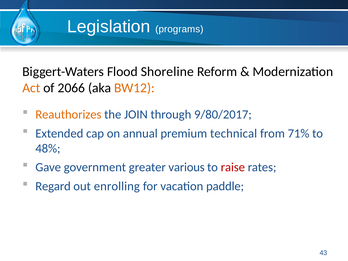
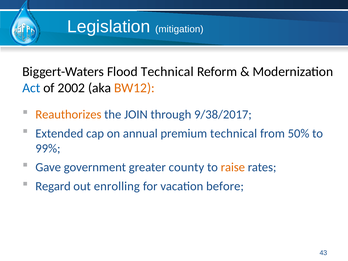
programs: programs -> mitigation (179, 29)
Flood Shoreline: Shoreline -> Technical (167, 72)
Act colour: orange -> blue (31, 88)
2066: 2066 -> 2002 (71, 88)
9/80/2017: 9/80/2017 -> 9/38/2017 (223, 115)
71%: 71% -> 50% (299, 133)
48%: 48% -> 99% (48, 148)
various: various -> county (186, 167)
raise colour: red -> orange (233, 167)
paddle: paddle -> before (225, 186)
